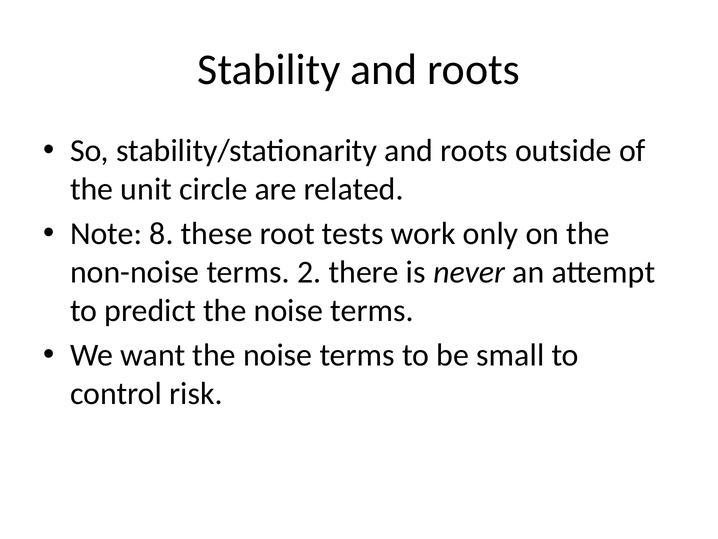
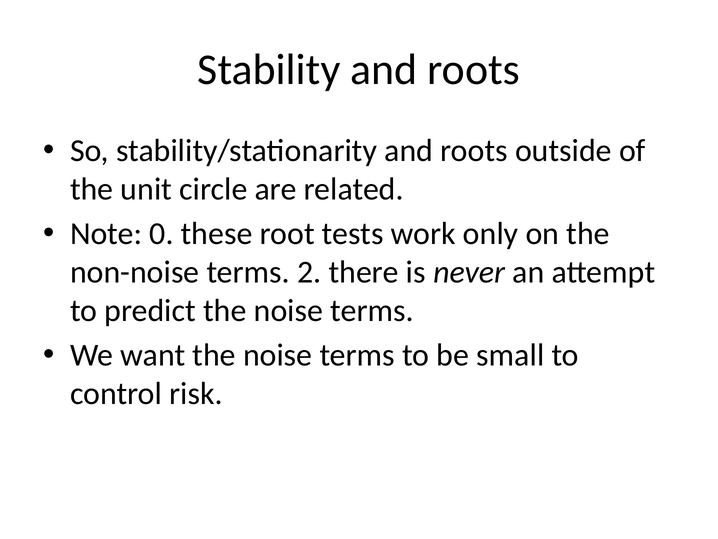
8: 8 -> 0 (161, 234)
